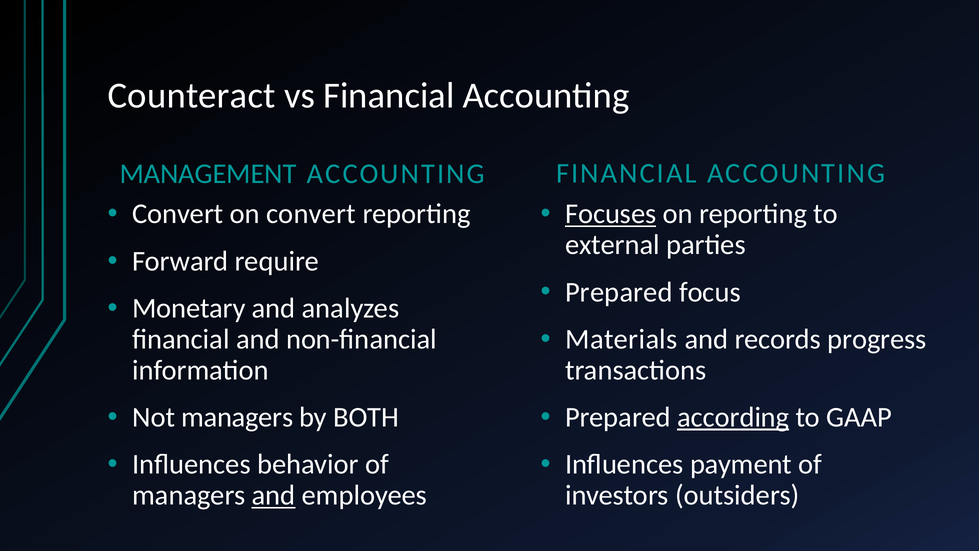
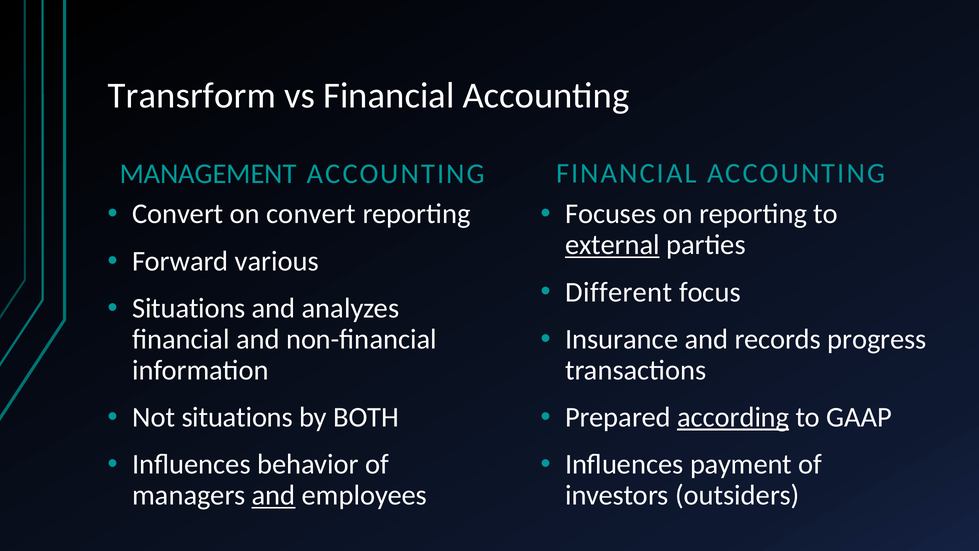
Counteract: Counteract -> Transrform (192, 95)
Focuses underline: present -> none (611, 214)
external underline: none -> present (612, 245)
require: require -> various (277, 261)
Prepared: Prepared -> Different (619, 292)
Monetary: Monetary -> Situations (189, 308)
Materials: Materials -> Insurance (622, 339)
Not managers: managers -> situations (237, 417)
